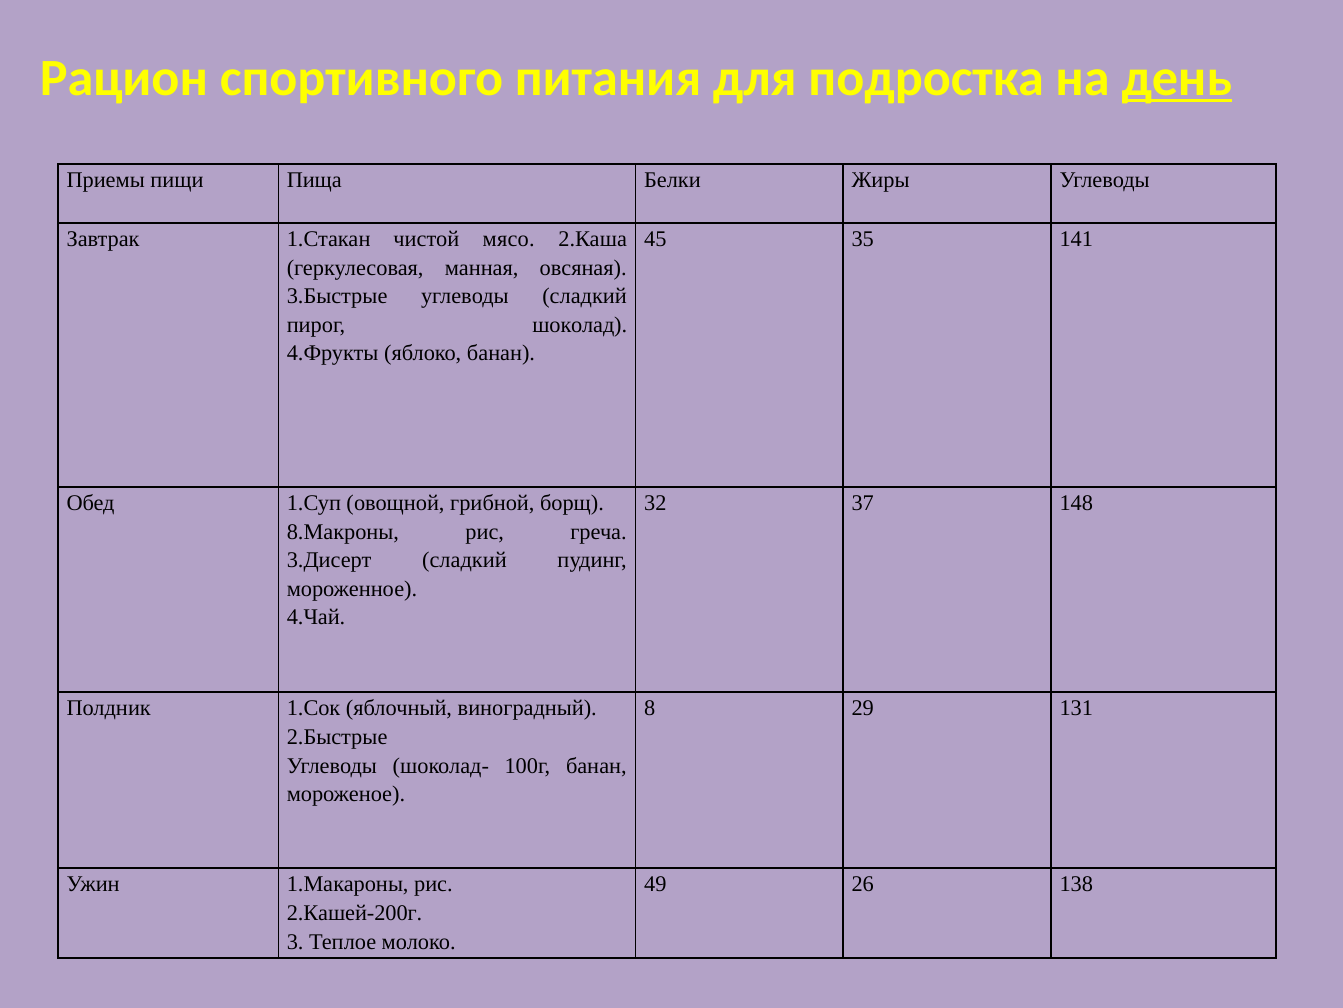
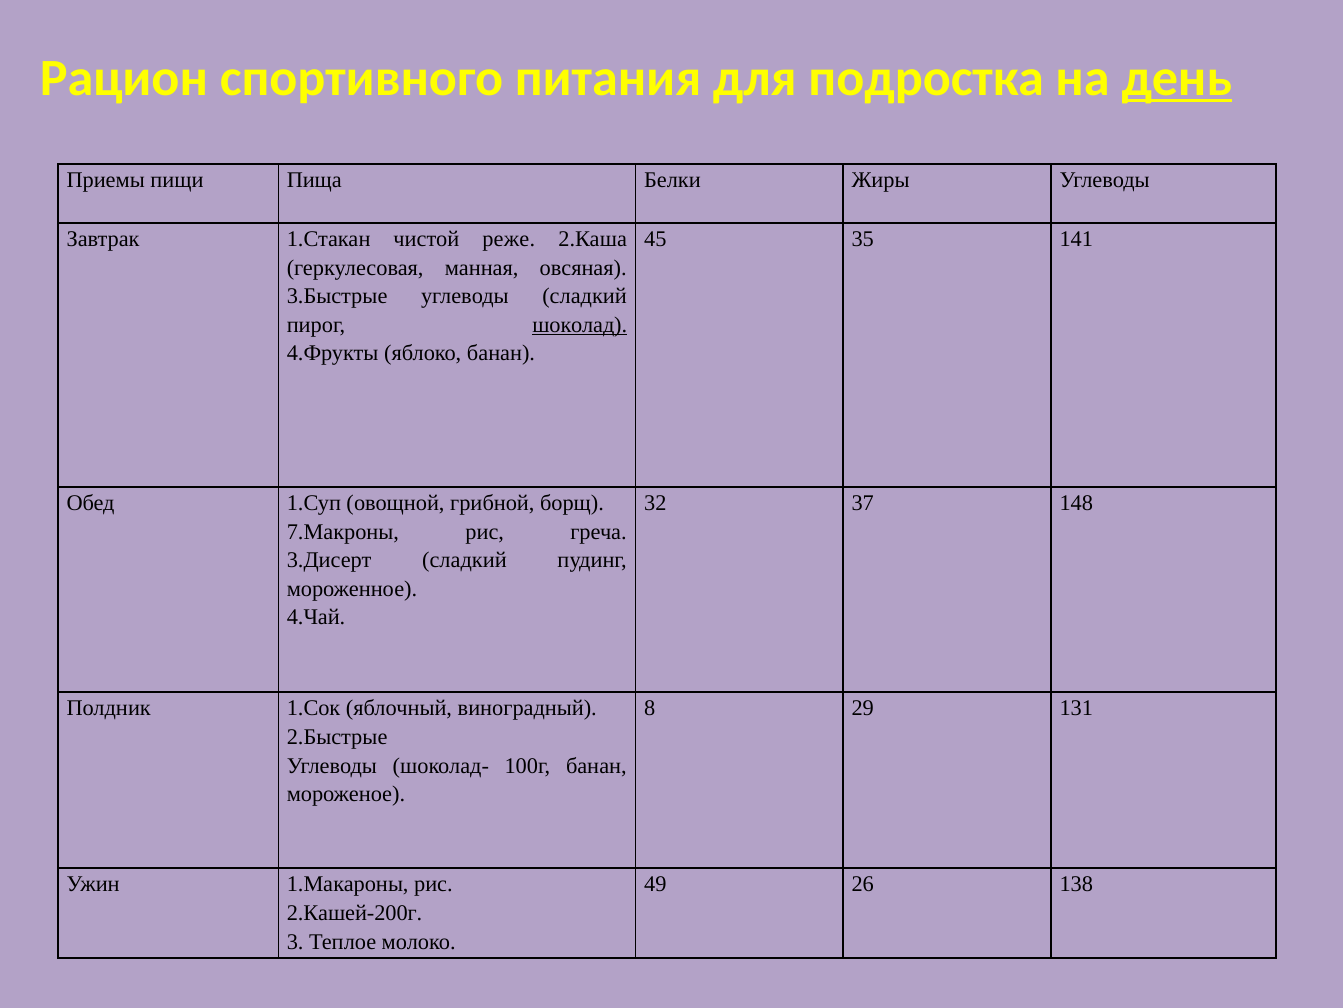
мясо: мясо -> реже (509, 239)
шоколад underline: none -> present (580, 325)
8.Макроны: 8.Макроны -> 7.Макроны (343, 531)
